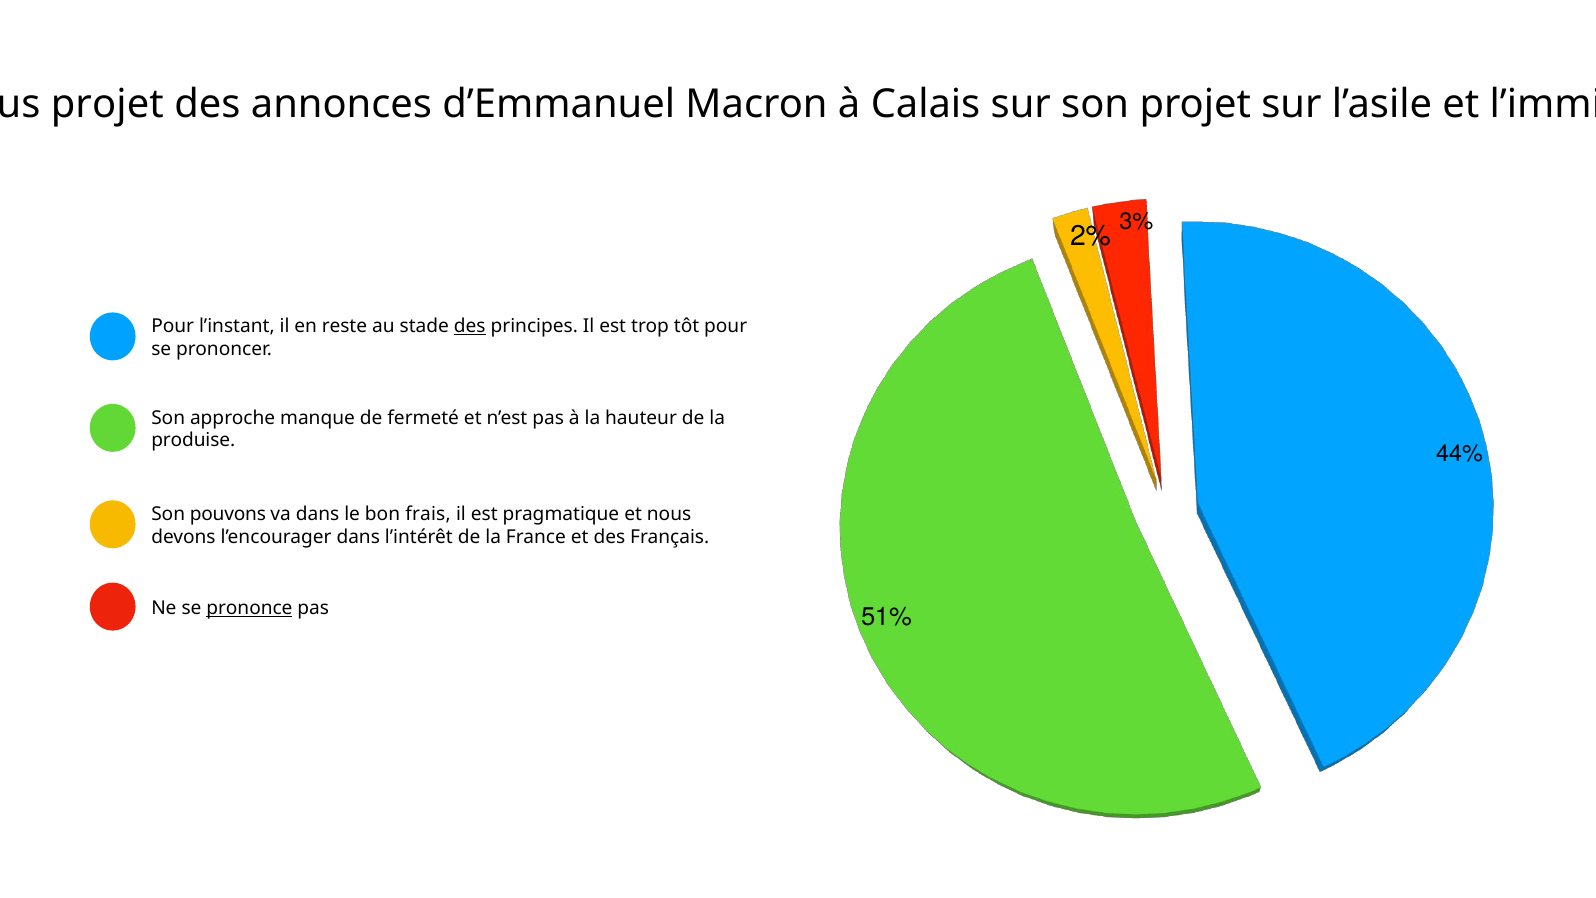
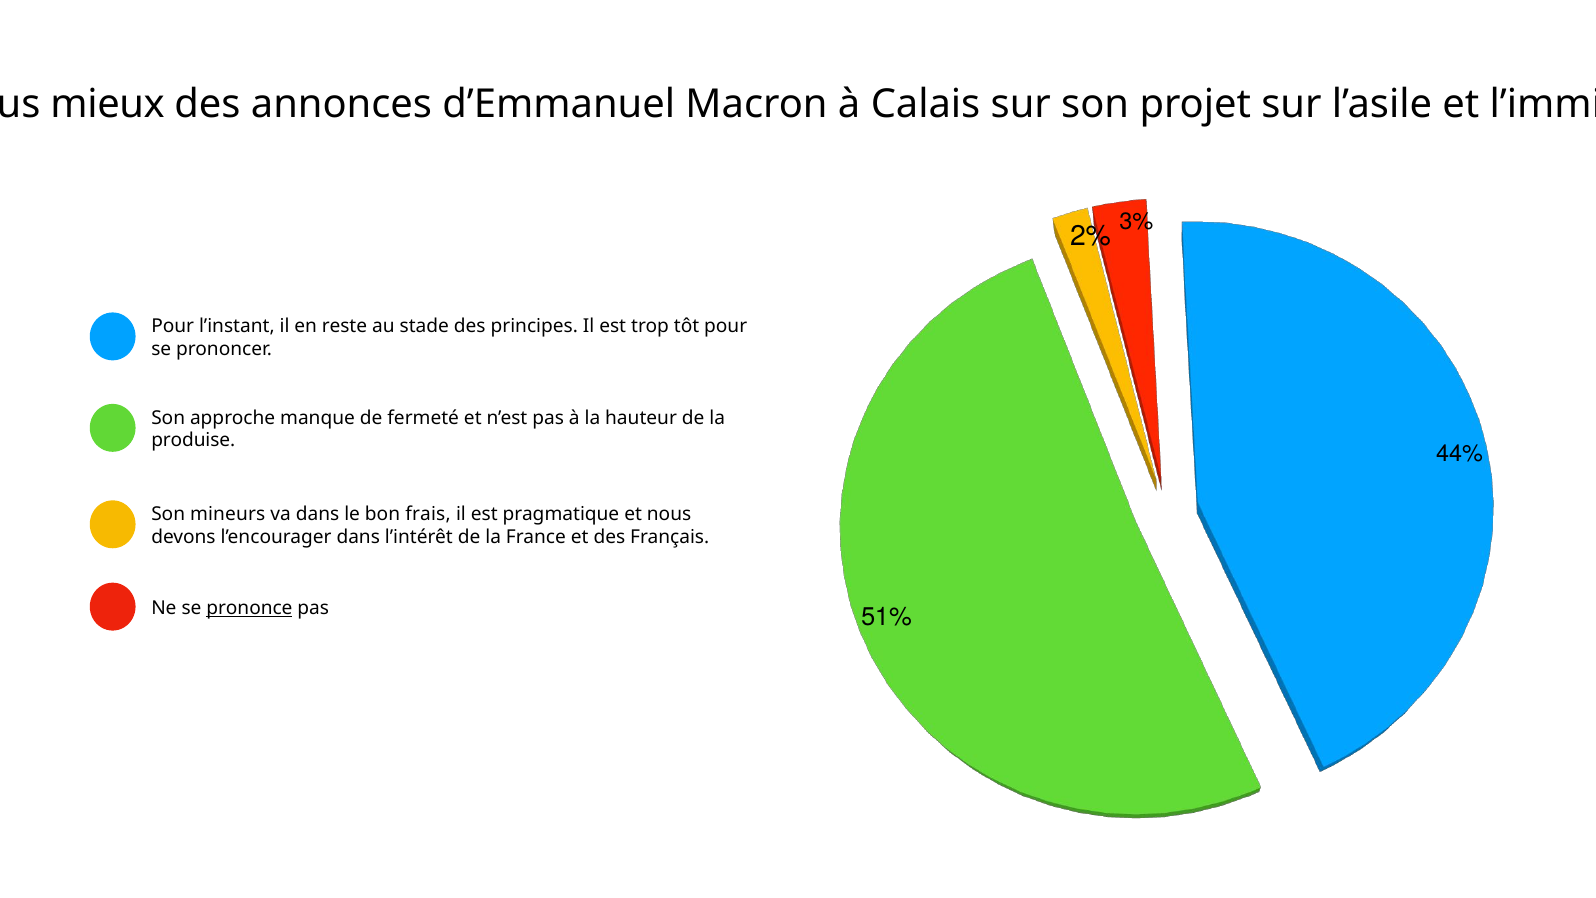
projet: projet -> mieux (108, 104)
des underline: present -> none (470, 326)
pouvons: pouvons -> mineurs (228, 514)
